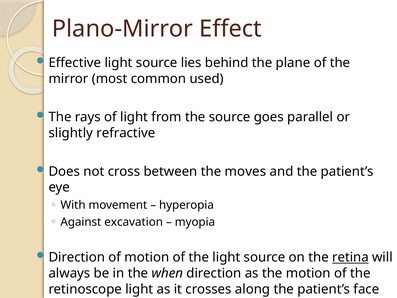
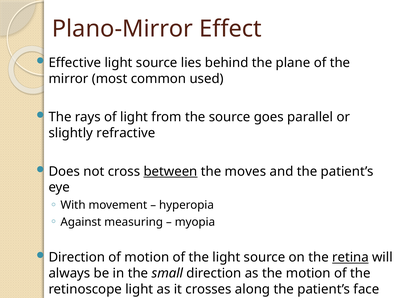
between underline: none -> present (170, 171)
excavation: excavation -> measuring (134, 222)
when: when -> small (167, 273)
